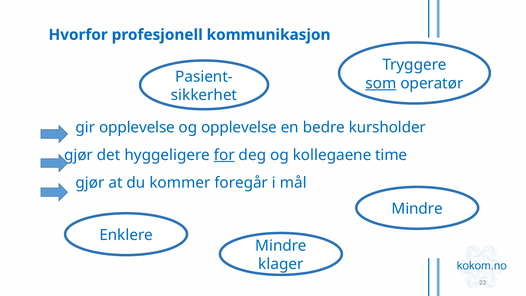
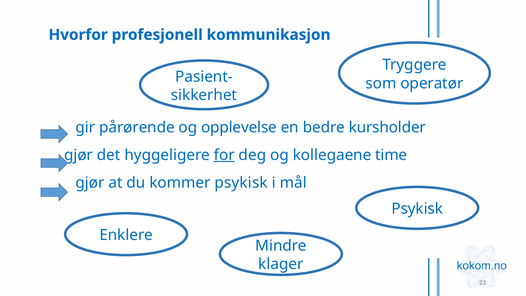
som underline: present -> none (381, 83)
gir opplevelse: opplevelse -> pårørende (137, 127)
kommer foregår: foregår -> psykisk (241, 183)
Mindre: Mindre -> Psykisk (417, 209)
